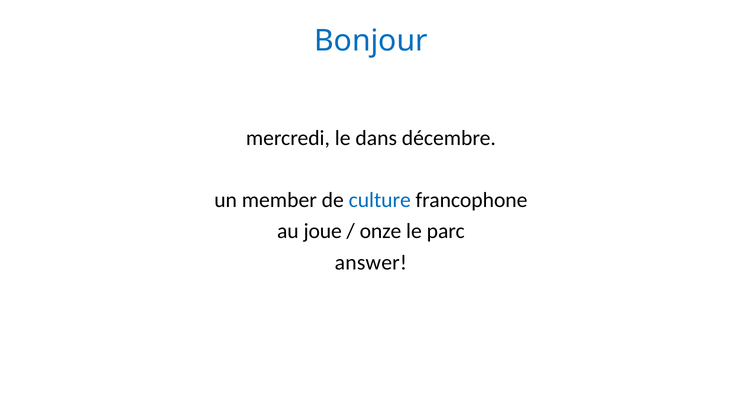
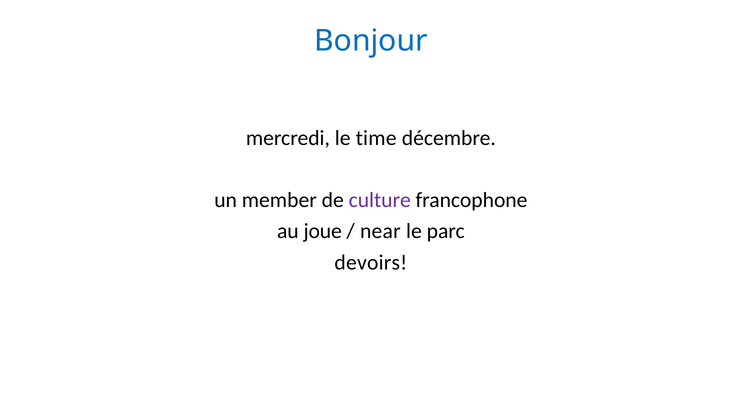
dans: dans -> time (376, 138)
culture colour: blue -> purple (380, 200)
onze: onze -> near (380, 232)
answer: answer -> devoirs (371, 263)
